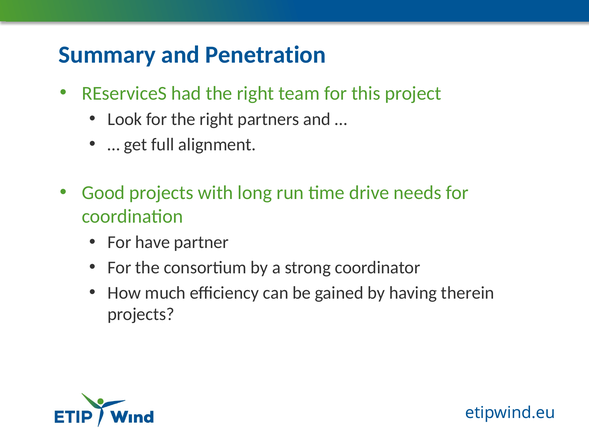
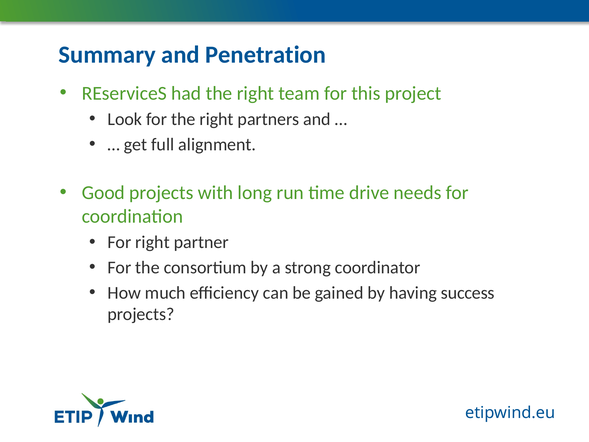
For have: have -> right (153, 242)
therein: therein -> success (468, 293)
